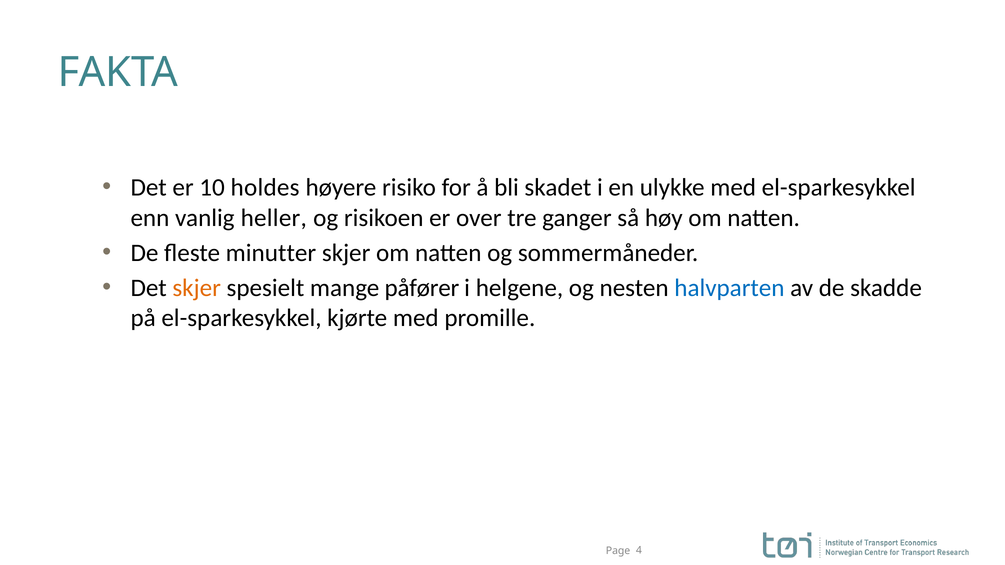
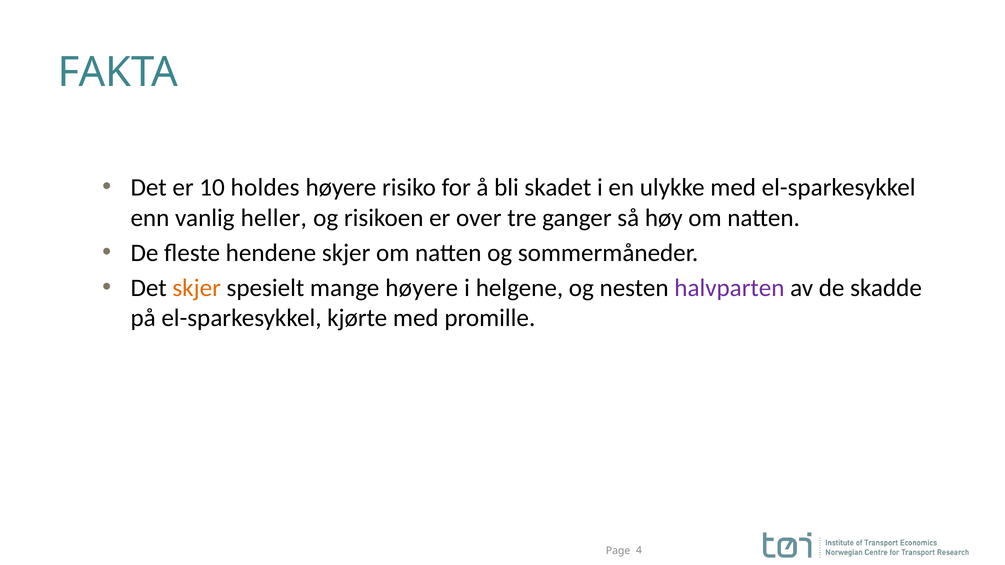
minutter: minutter -> hendene (271, 253)
mange påfører: påfører -> høyere (422, 288)
halvparten colour: blue -> purple (729, 288)
